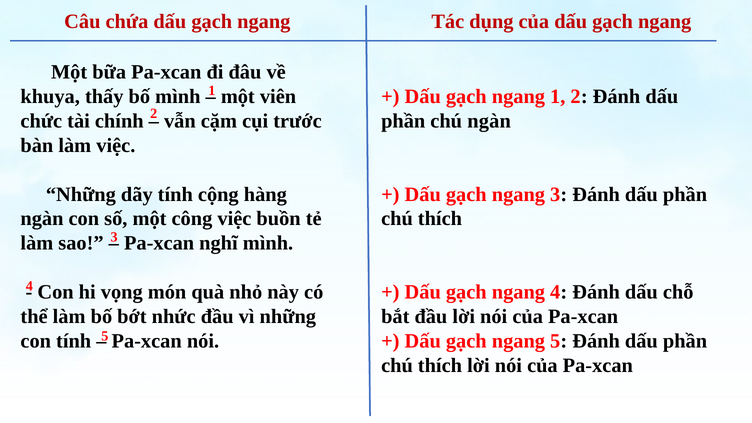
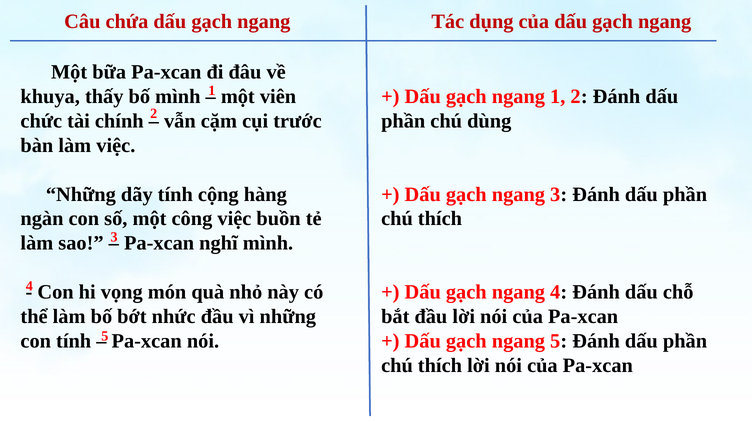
chú ngàn: ngàn -> dùng (489, 121)
